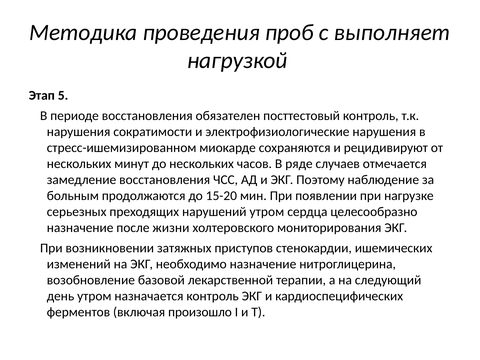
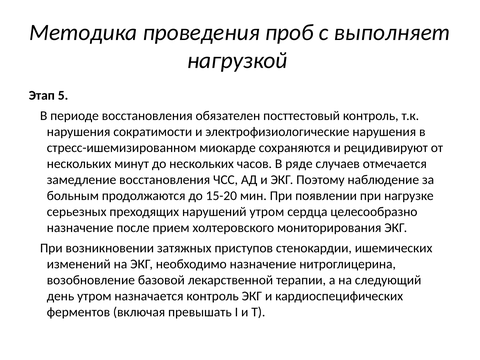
жизни: жизни -> прием (171, 228)
произошло: произошло -> превышать (200, 312)
